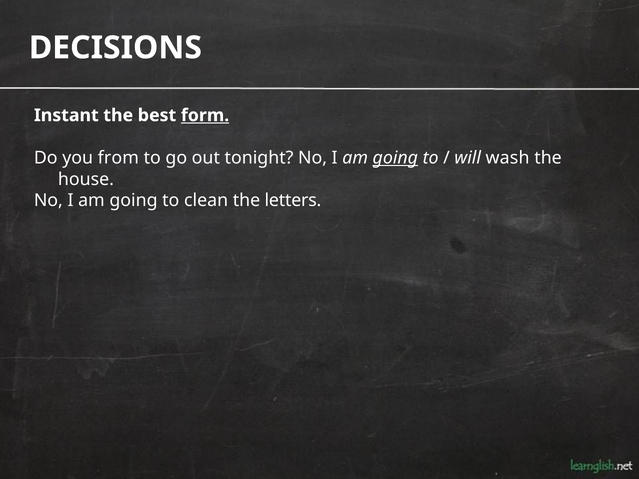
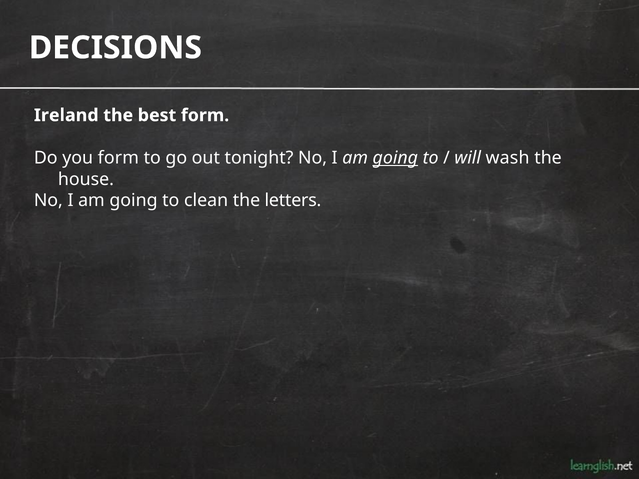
Instant: Instant -> Ireland (66, 115)
form underline: present -> none (205, 115)
you from: from -> form (118, 158)
